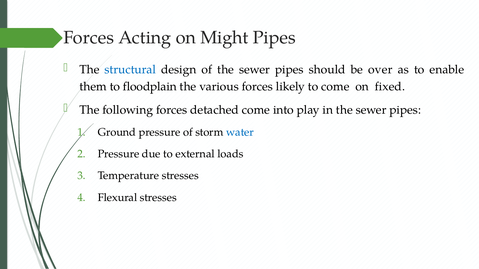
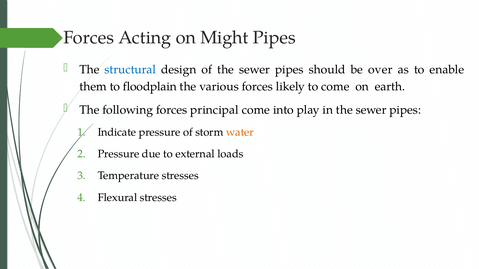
fixed: fixed -> earth (390, 87)
detached: detached -> principal (214, 110)
Ground: Ground -> Indicate (117, 132)
water colour: blue -> orange (240, 132)
